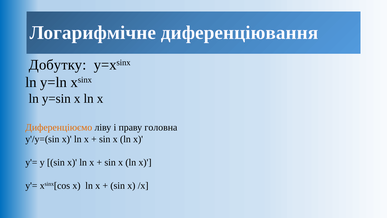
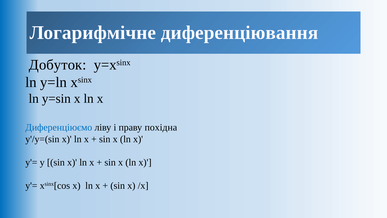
Добутку: Добутку -> Добуток (58, 65)
Диференціюємо colour: orange -> blue (59, 127)
головна: головна -> похідна (161, 127)
